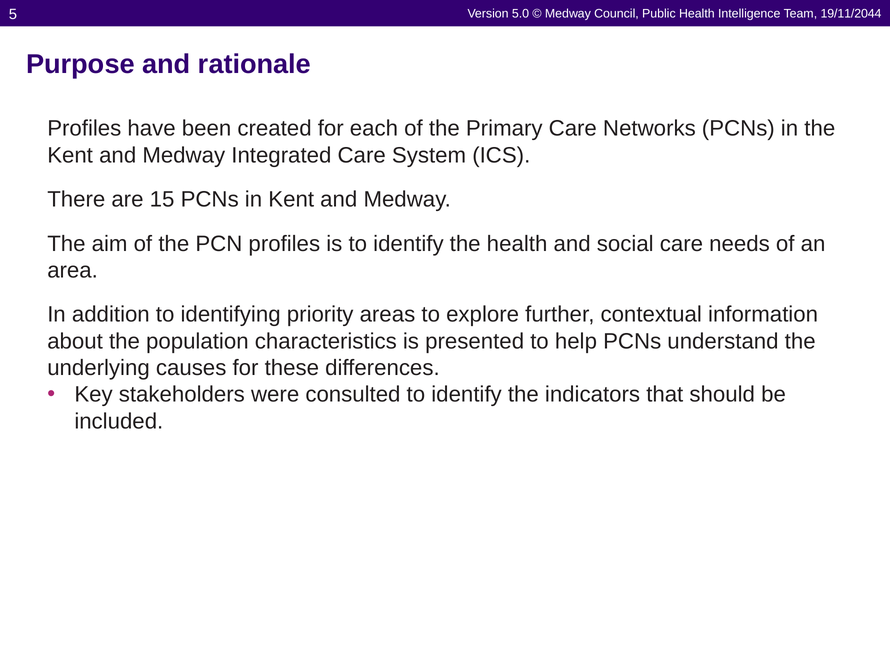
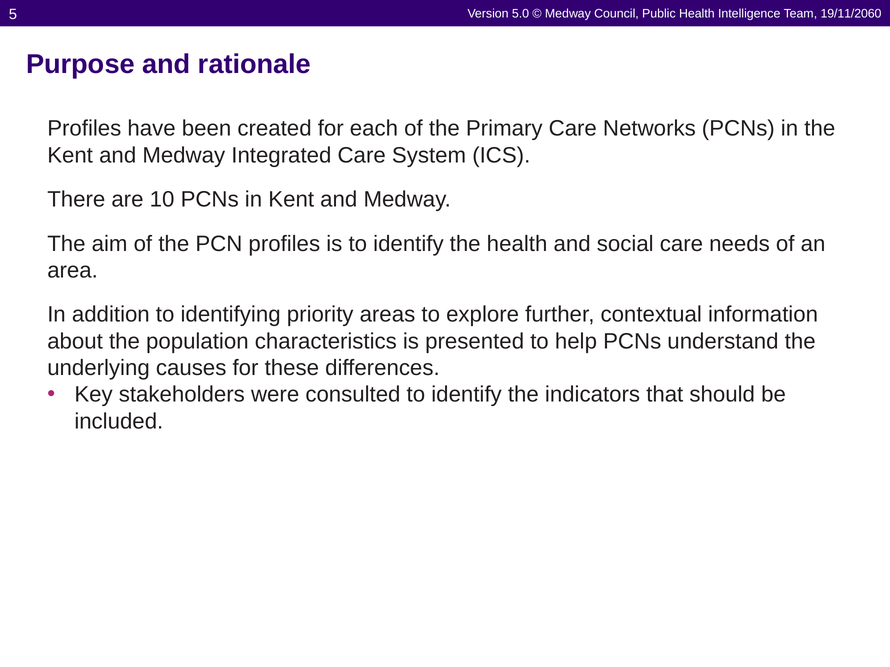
19/11/2044: 19/11/2044 -> 19/11/2060 (851, 13)
15: 15 -> 10 (162, 200)
